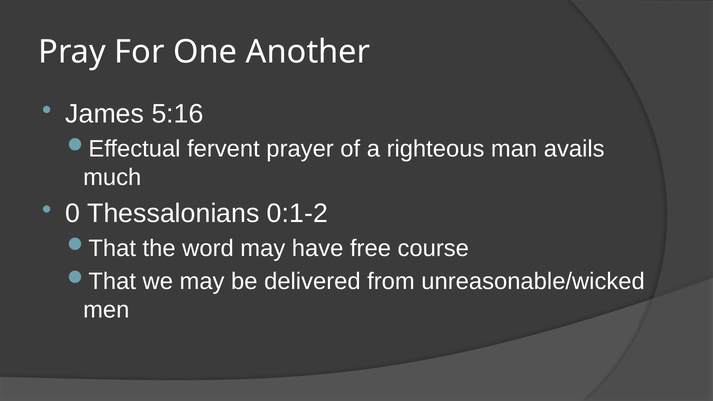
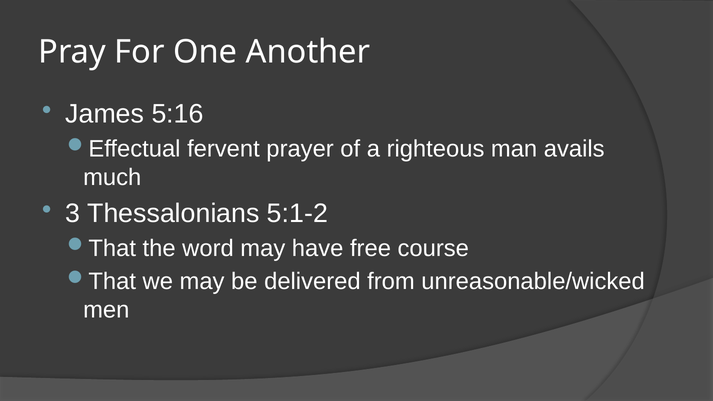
0: 0 -> 3 (73, 213)
0:1-2: 0:1-2 -> 5:1-2 (297, 213)
